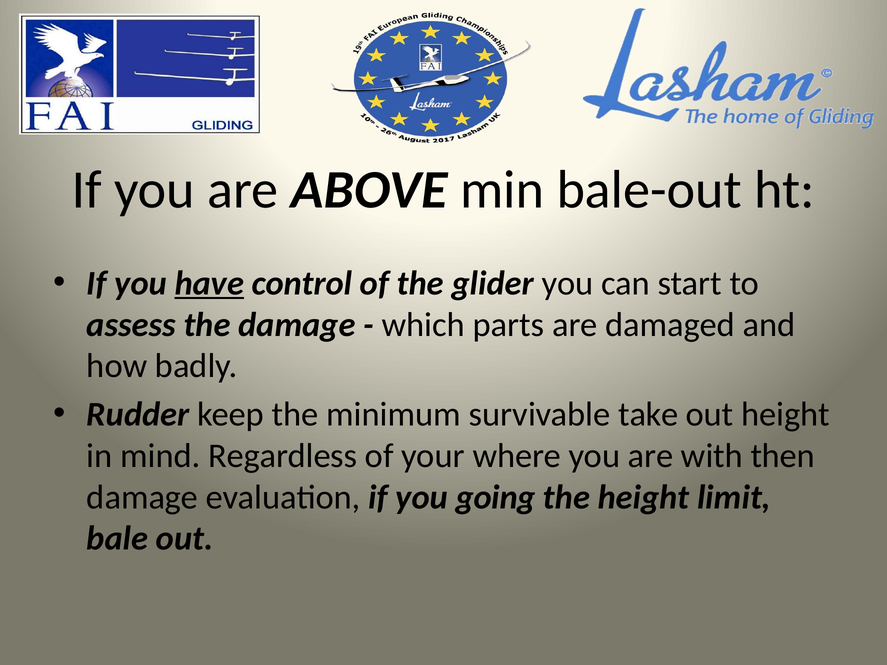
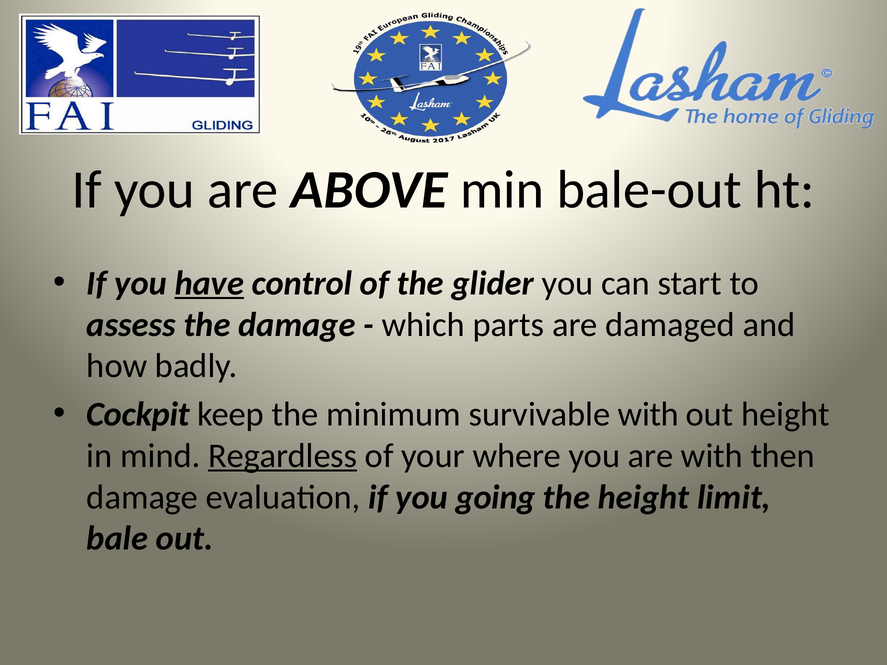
Rudder: Rudder -> Cockpit (138, 415)
survivable take: take -> with (648, 415)
Regardless underline: none -> present (283, 456)
